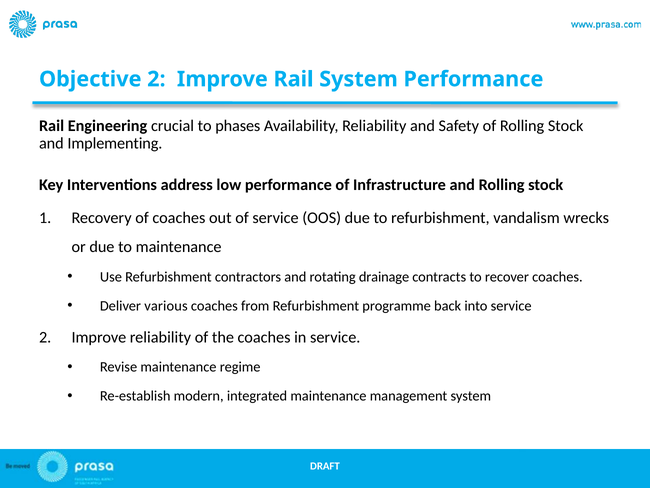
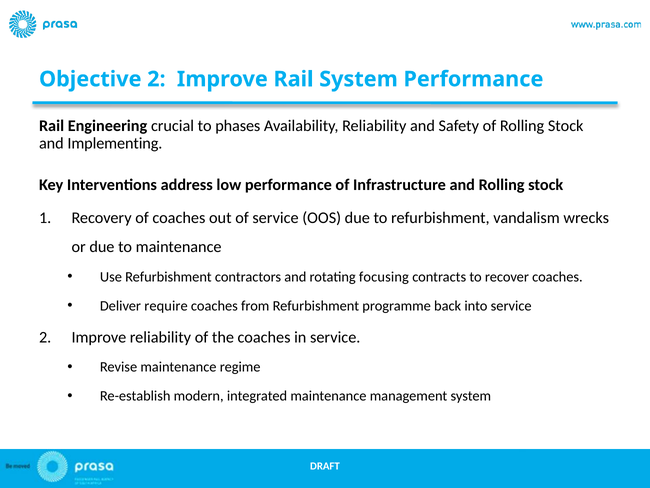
drainage: drainage -> focusing (384, 277)
various: various -> require (166, 305)
